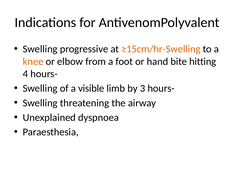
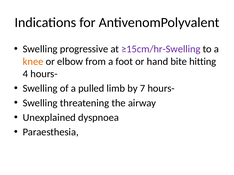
≥15cm/hr-Swelling colour: orange -> purple (161, 49)
visible: visible -> pulled (91, 89)
3: 3 -> 7 (143, 89)
